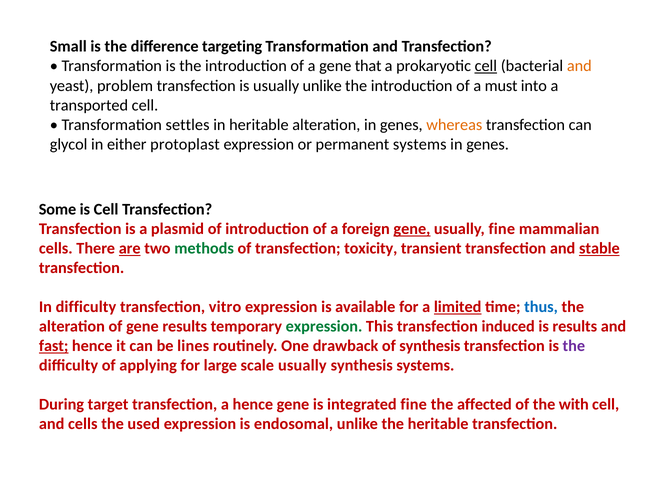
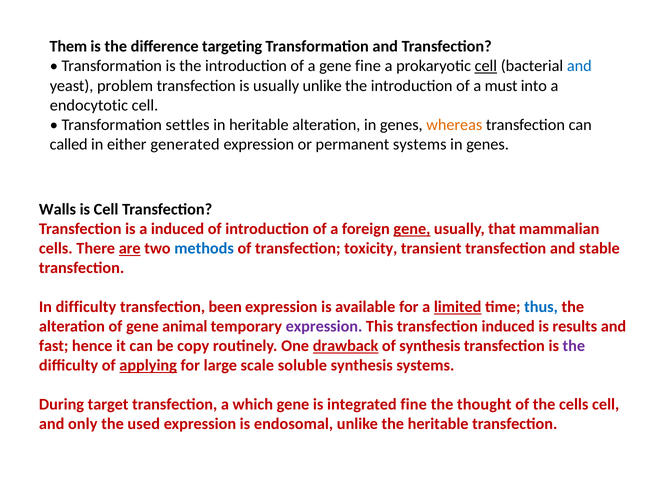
Small: Small -> Them (68, 47)
gene that: that -> fine (368, 66)
and colour: orange -> blue (579, 66)
transported: transported -> endocytotic (89, 105)
glycol: glycol -> called (69, 144)
protoplast: protoplast -> generated (185, 144)
Some: Some -> Walls (57, 209)
a plasmid: plasmid -> induced (178, 229)
usually fine: fine -> that (502, 229)
methods colour: green -> blue (204, 248)
stable underline: present -> none (599, 248)
vitro: vitro -> been (225, 307)
gene results: results -> animal (185, 327)
expression colour: green -> purple (324, 327)
fast underline: present -> none (54, 346)
lines: lines -> copy (193, 346)
drawback underline: none -> present (346, 346)
applying underline: none -> present (148, 366)
scale usually: usually -> soluble (302, 366)
a hence: hence -> which (253, 405)
affected: affected -> thought (484, 405)
the with: with -> cells (574, 405)
and cells: cells -> only (83, 424)
